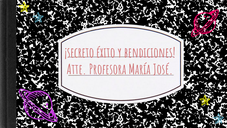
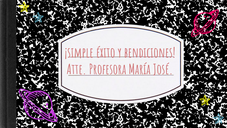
¡secreto: ¡secreto -> ¡simple (79, 53)
